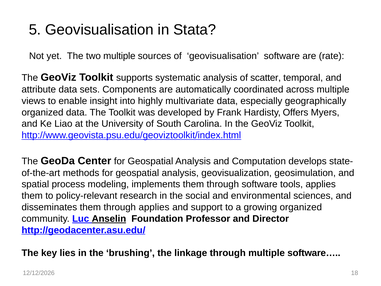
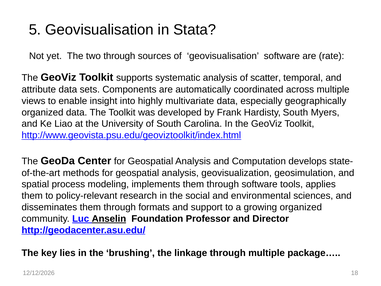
two multiple: multiple -> through (119, 56)
Hardisty Offers: Offers -> South (295, 112)
through applies: applies -> formats (154, 207)
software…: software… -> package… (314, 253)
